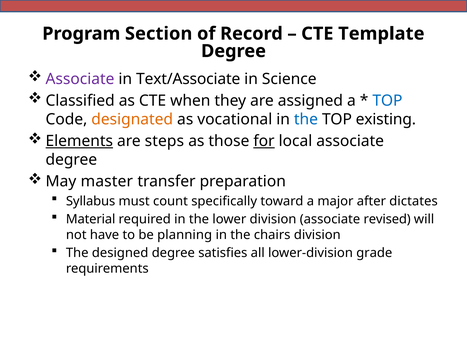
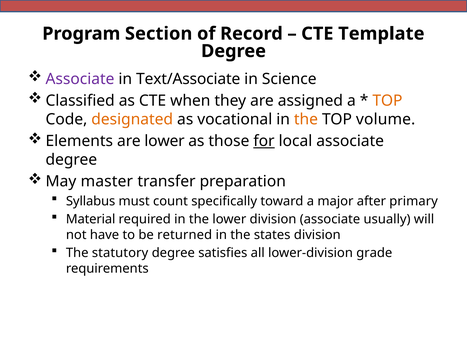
TOP colour: blue -> orange (387, 101)
the colour: blue -> orange (306, 119)
existing: existing -> volume (386, 119)
Elements underline: present -> none (79, 141)
are steps: steps -> lower (165, 141)
dictates: dictates -> primary (414, 201)
revised: revised -> usually (387, 219)
planning: planning -> returned (185, 235)
chairs: chairs -> states (272, 235)
designed: designed -> statutory (120, 253)
